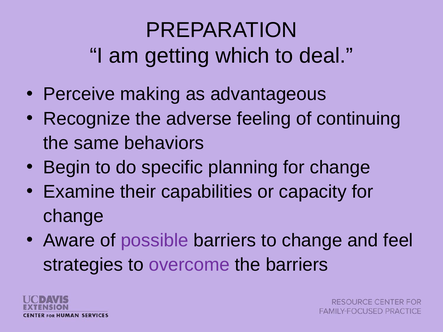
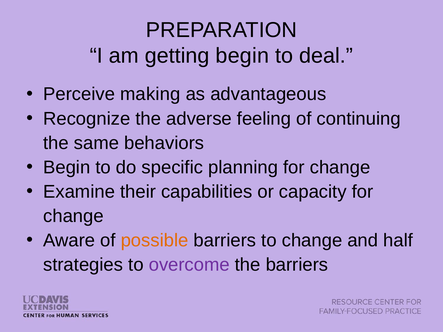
getting which: which -> begin (242, 56)
possible colour: purple -> orange (155, 241)
feel: feel -> half (398, 241)
